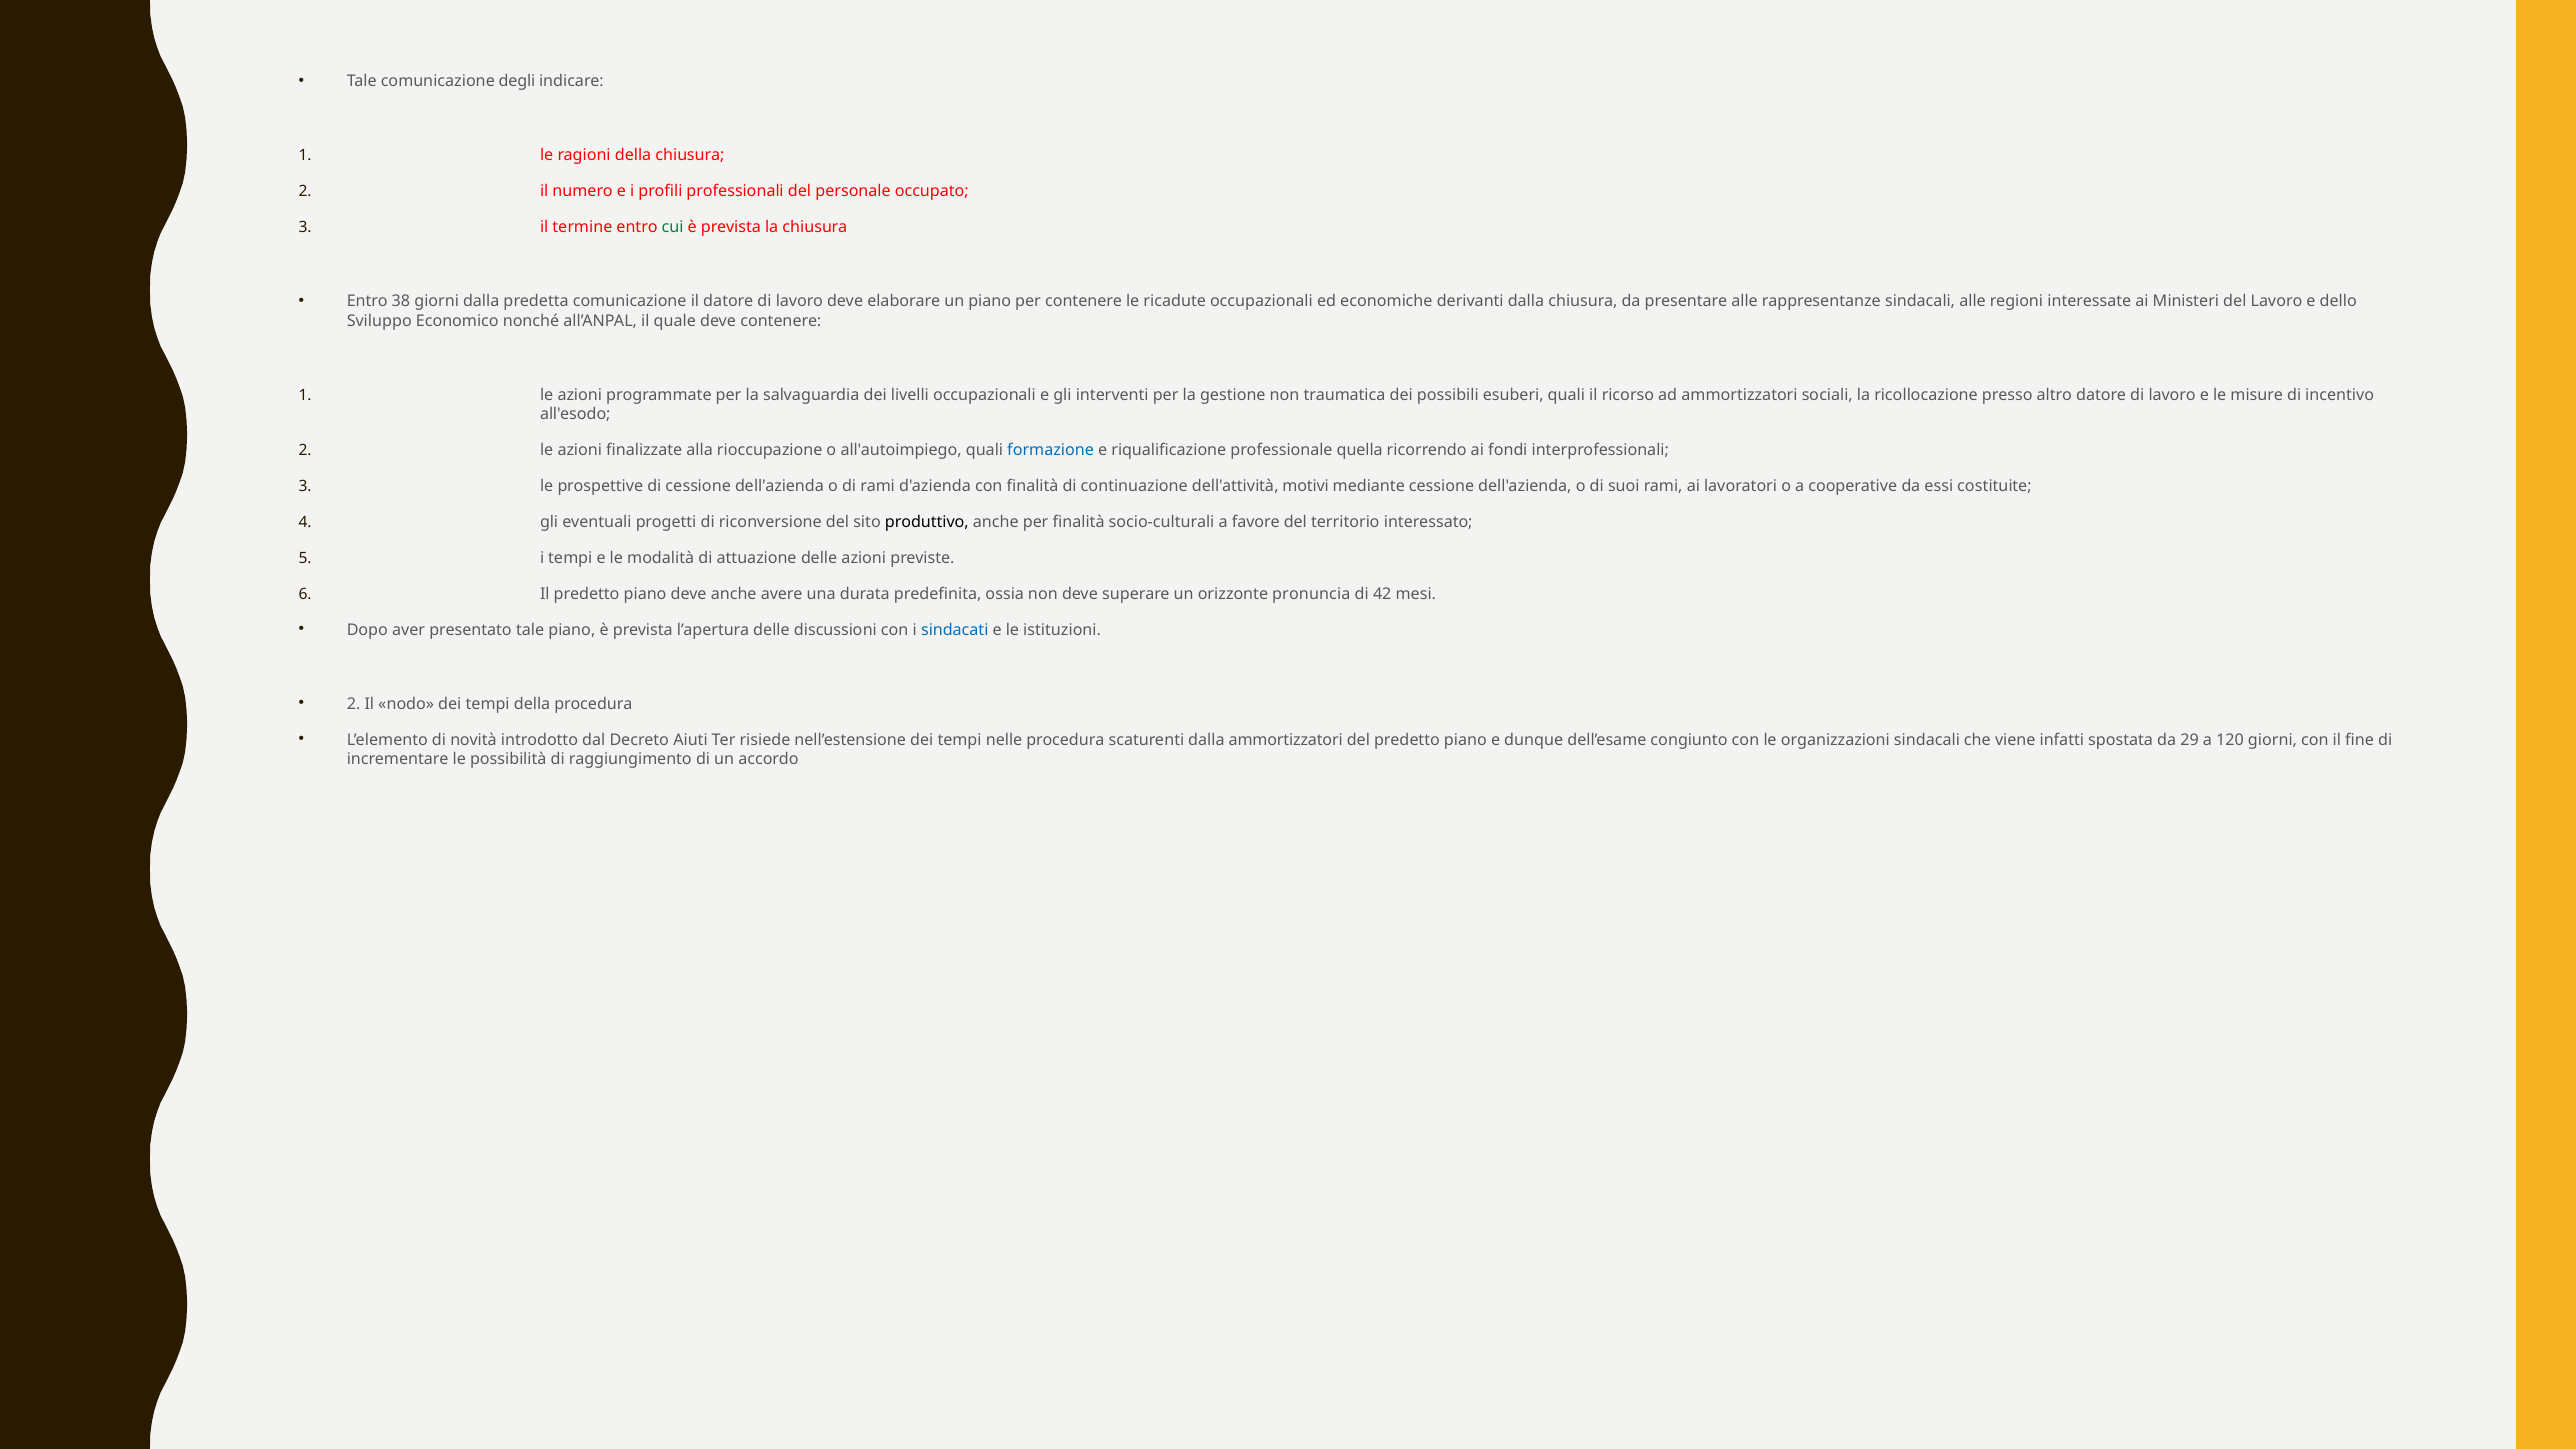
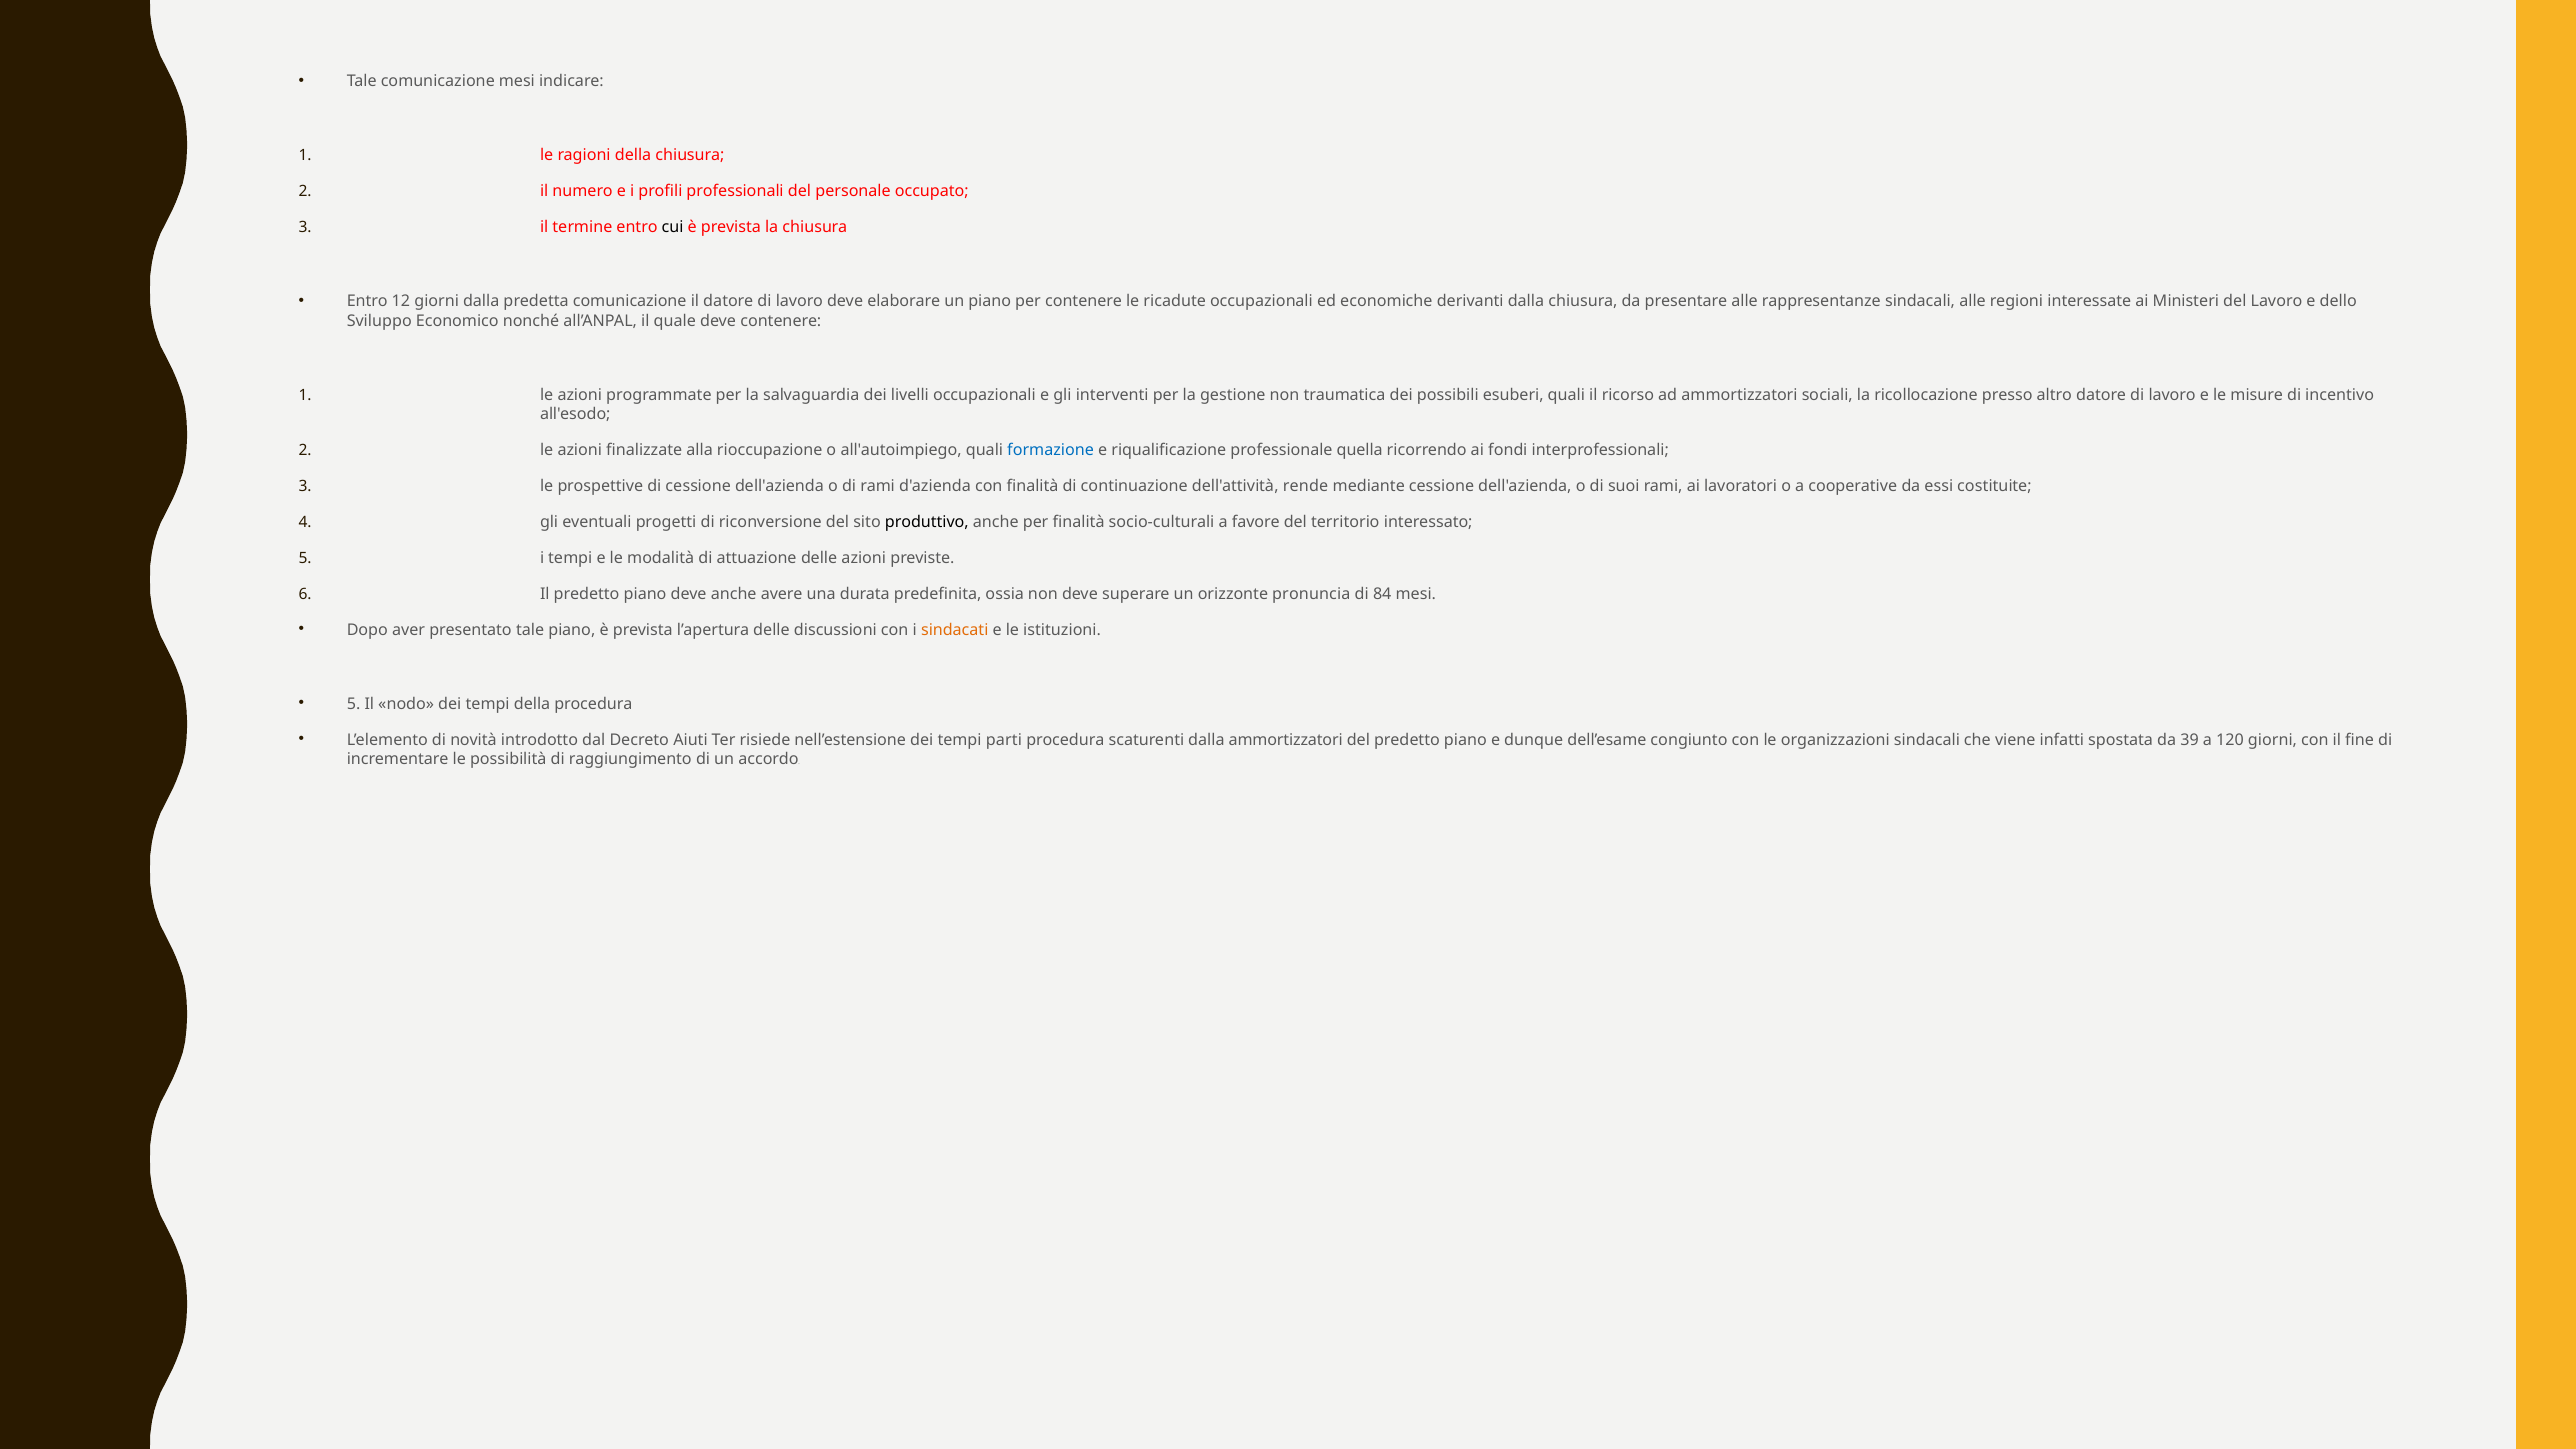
comunicazione degli: degli -> mesi (517, 82)
cui colour: green -> black (673, 228)
38: 38 -> 12 (401, 302)
motivi: motivi -> rende (1305, 486)
42: 42 -> 84 (1382, 594)
sindacati colour: blue -> orange (955, 630)
2: 2 -> 5 (354, 704)
nelle: nelle -> parti (1004, 740)
29: 29 -> 39 (2190, 740)
